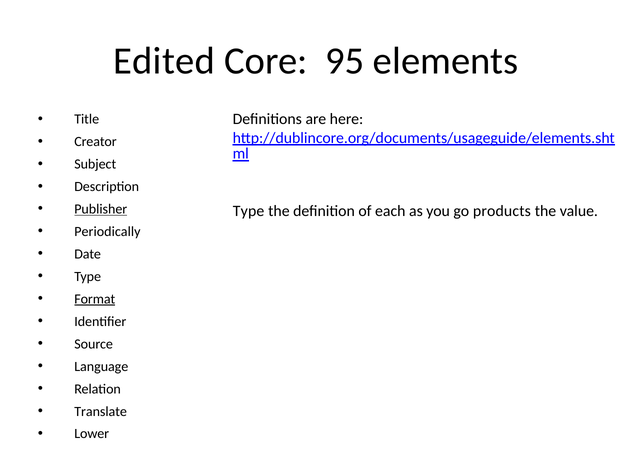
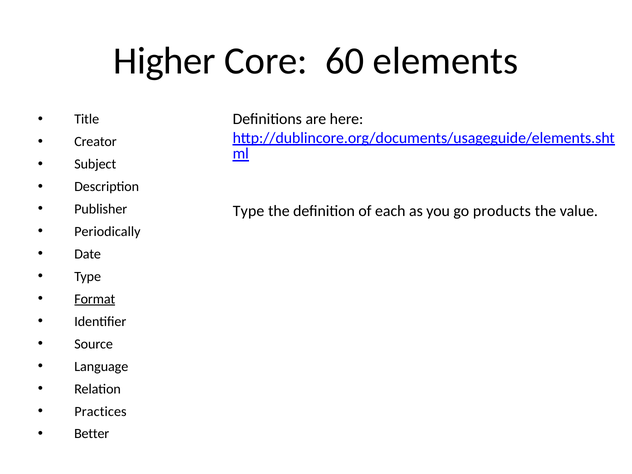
Edited: Edited -> Higher (164, 61)
95: 95 -> 60 (345, 61)
Publisher underline: present -> none (101, 209)
Translate: Translate -> Practices (101, 411)
Lower: Lower -> Better (92, 434)
